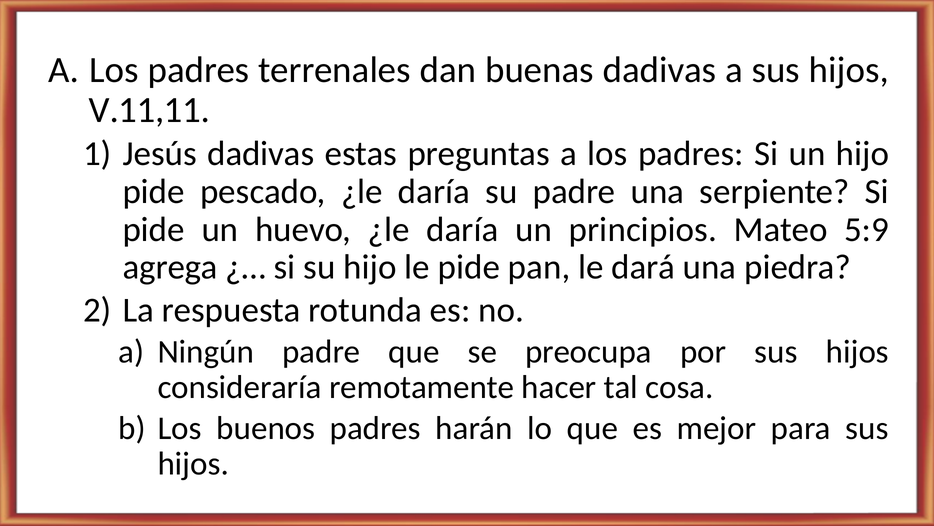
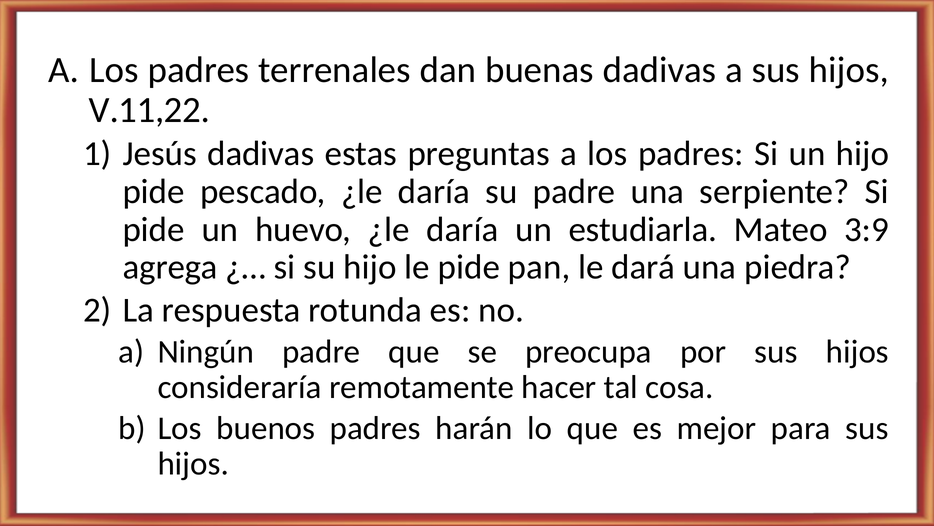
V.11,11: V.11,11 -> V.11,22 (149, 110)
principios: principios -> estudiarla (643, 229)
5:9: 5:9 -> 3:9 (867, 229)
